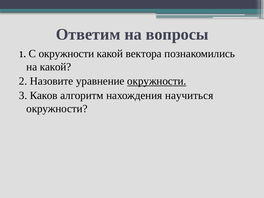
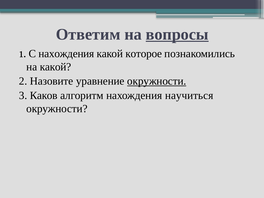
вопросы underline: none -> present (177, 34)
С окружности: окружности -> нахождения (66, 54)
вектора: вектора -> которое (144, 54)
